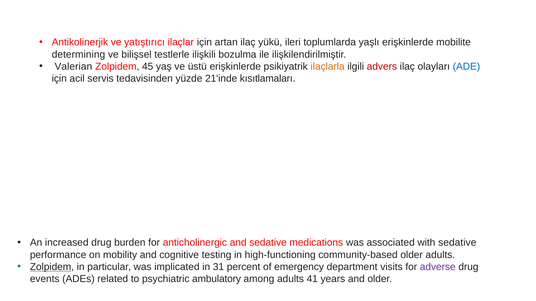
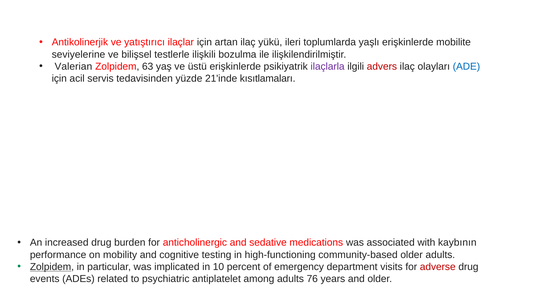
determining: determining -> seviyelerine (79, 54)
45: 45 -> 63 (148, 67)
ilaçlarla colour: orange -> purple (328, 67)
with sedative: sedative -> kaybının (457, 243)
31: 31 -> 10 (218, 267)
adverse colour: purple -> red (438, 267)
ambulatory: ambulatory -> antiplatelet (216, 279)
41: 41 -> 76 (312, 279)
